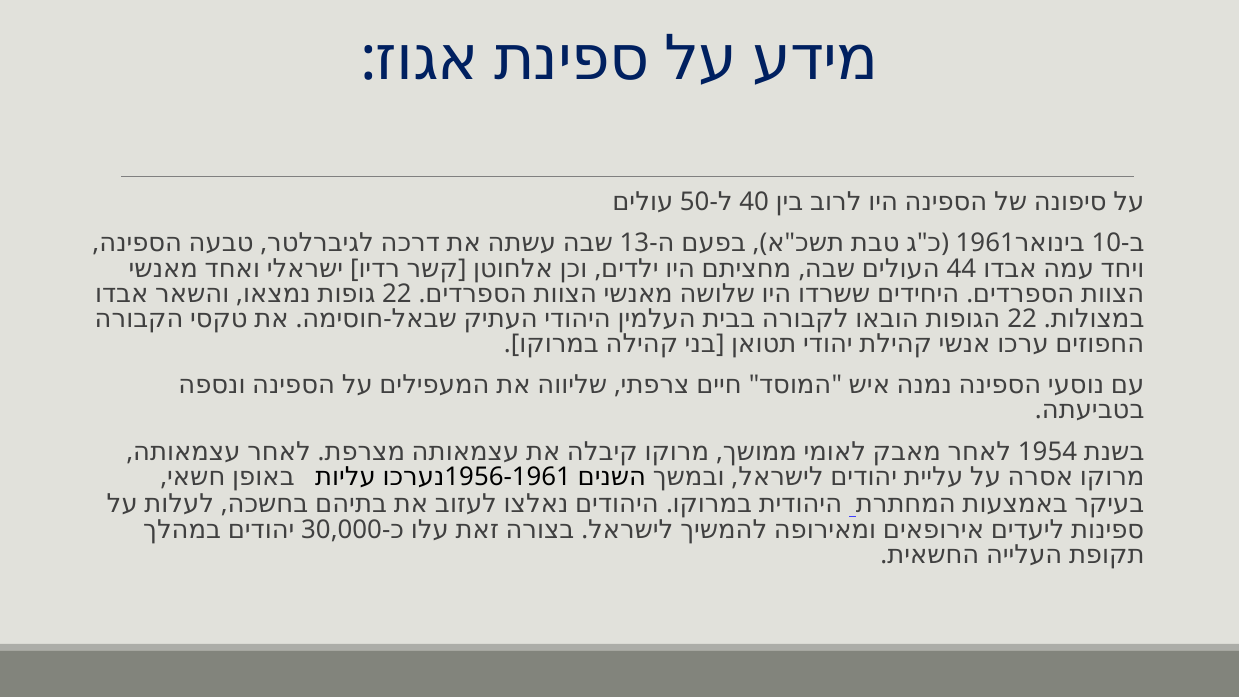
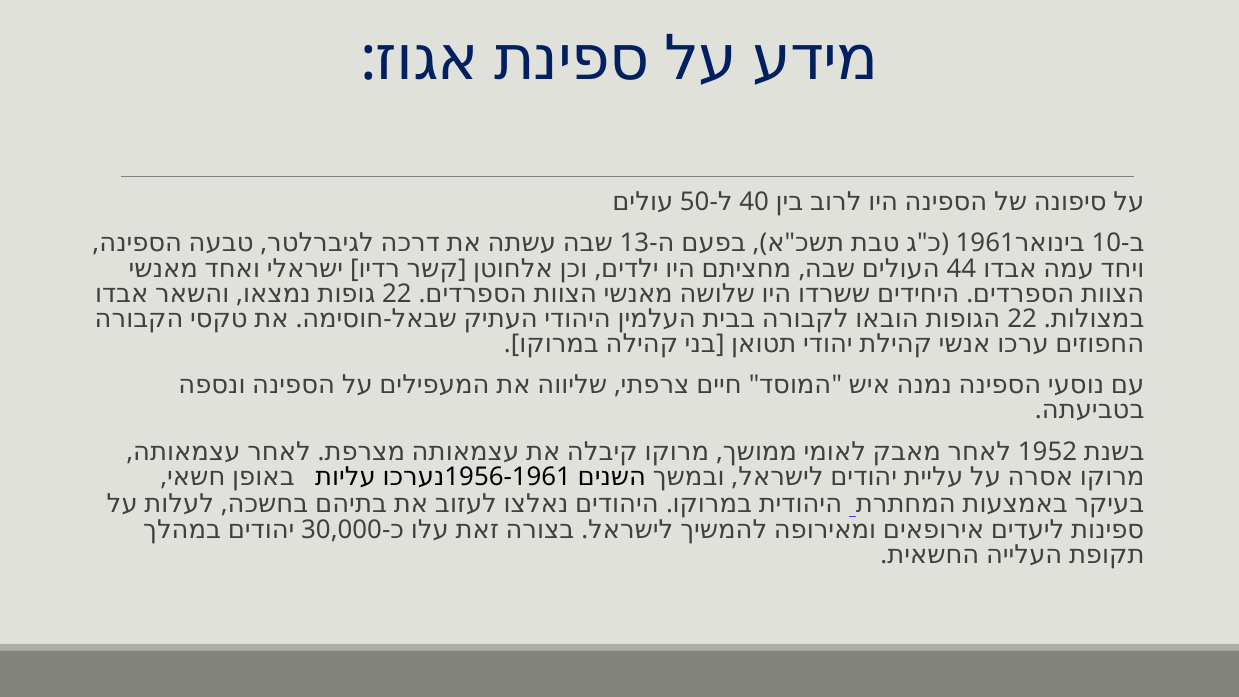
1954: 1954 -> 1952 (1048, 451)
